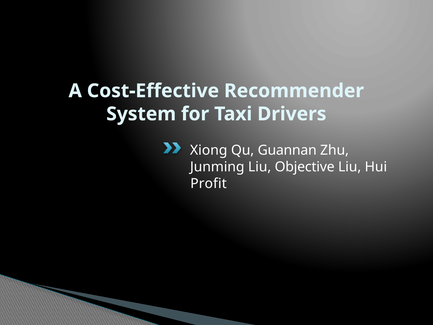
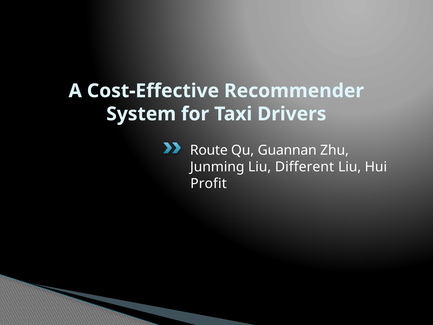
Xiong: Xiong -> Route (209, 150)
Objective: Objective -> Different (305, 167)
